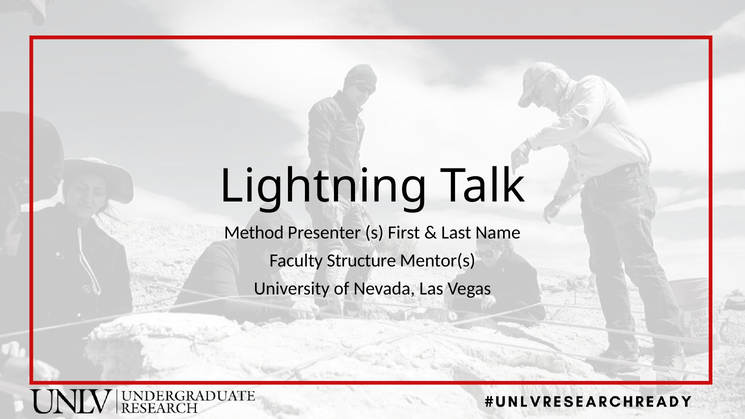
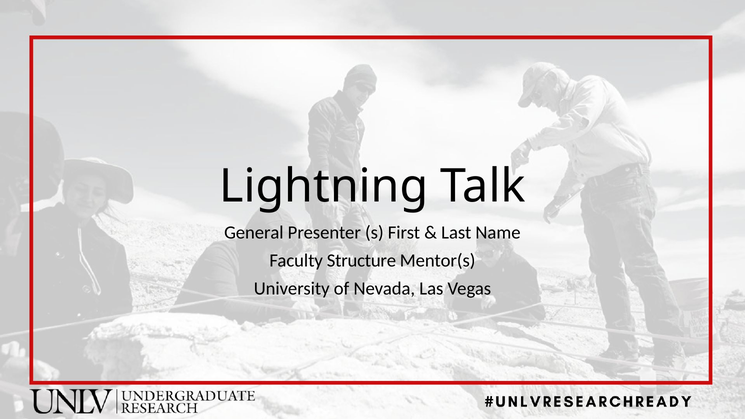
Method: Method -> General (254, 233)
